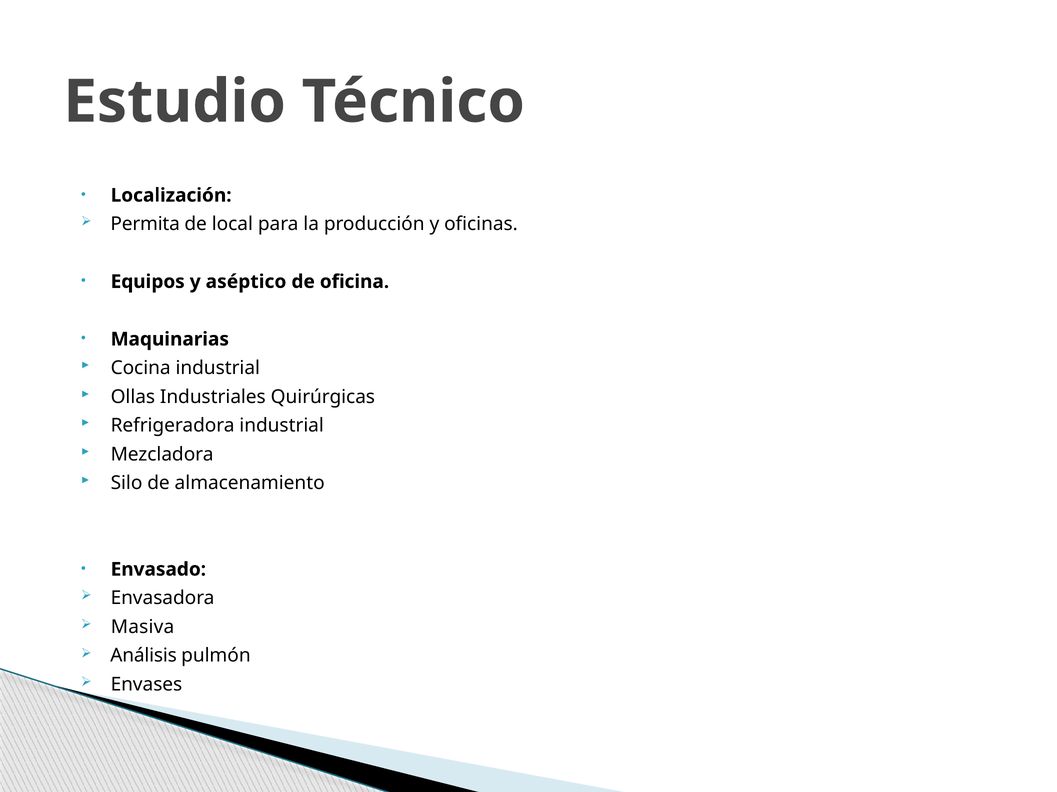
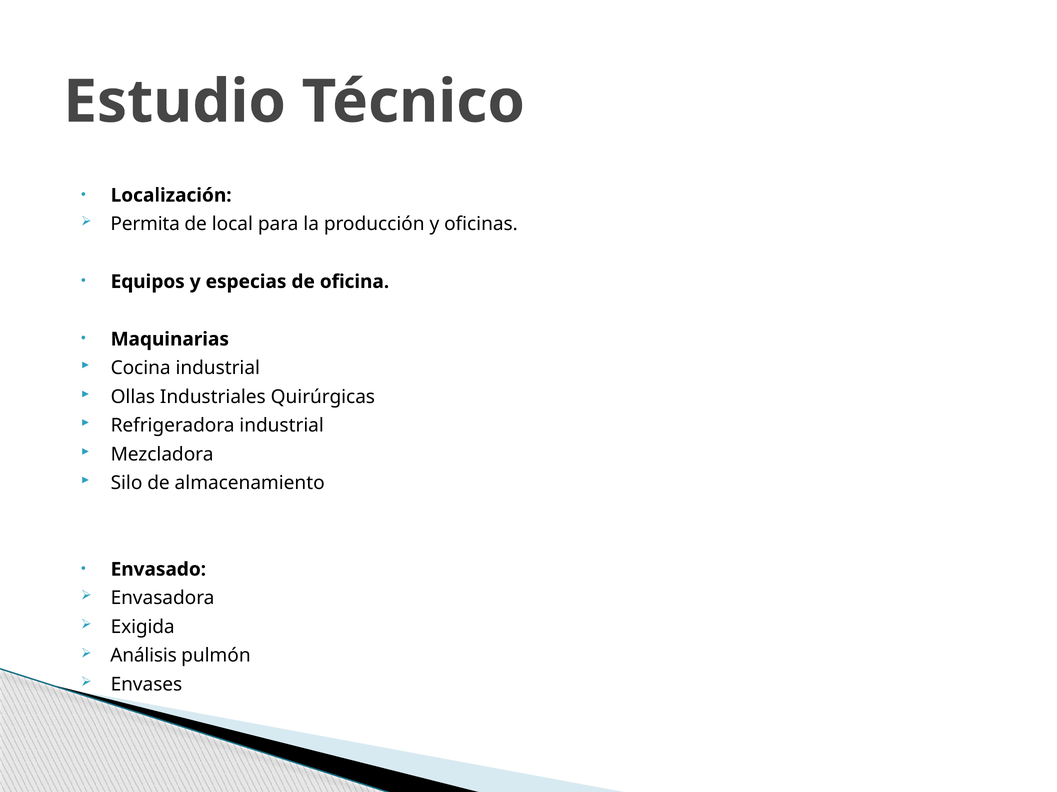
aséptico: aséptico -> especias (246, 282)
Masiva: Masiva -> Exigida (143, 627)
